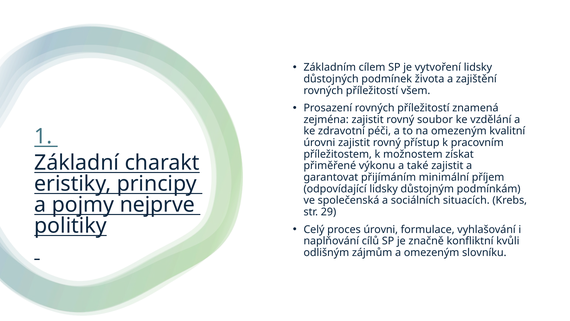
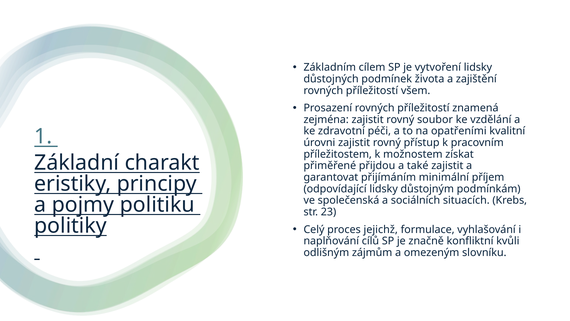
na omezeným: omezeným -> opatřeními (459, 131)
výkonu: výkonu -> přijdou (377, 166)
nejprve: nejprve -> politiku (157, 205)
29: 29 -> 23 (329, 212)
proces úrovni: úrovni -> jejichž (381, 229)
